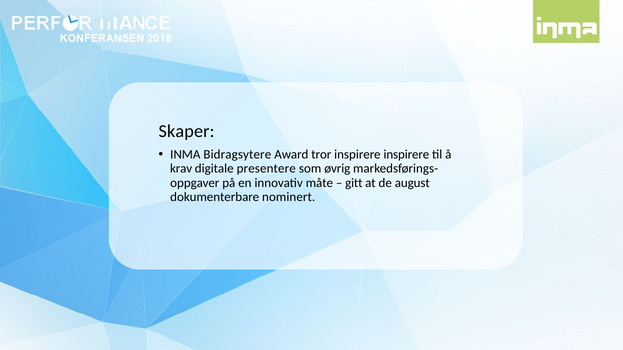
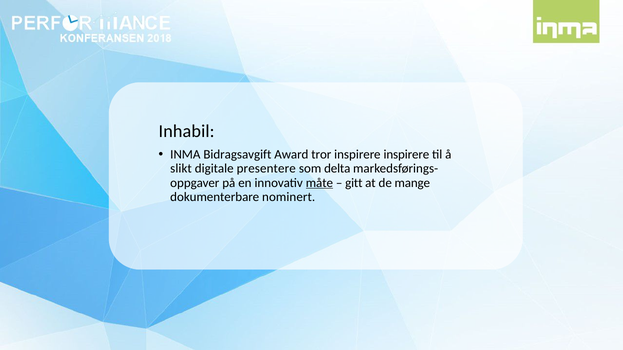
Skaper: Skaper -> Inhabil (187, 132)
Bidragsytere: Bidragsytere -> Bidragsavgift (237, 155)
krav: krav -> slikt (181, 169)
øvrig: øvrig -> delta (337, 169)
måte underline: none -> present (319, 183)
august: august -> mange (412, 183)
